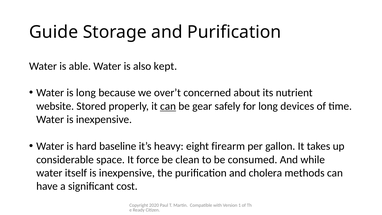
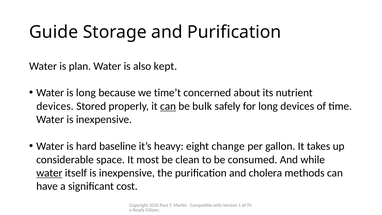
able: able -> plan (80, 66)
over’t: over’t -> time’t (167, 93)
website: website -> devices (55, 106)
gear: gear -> bulk (202, 106)
firearm: firearm -> change (228, 146)
force: force -> most (148, 159)
water underline: none -> present (49, 173)
